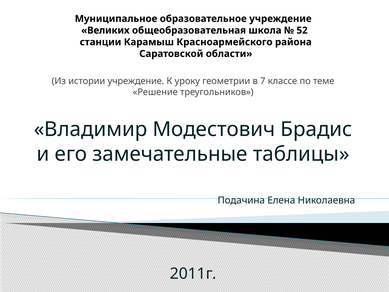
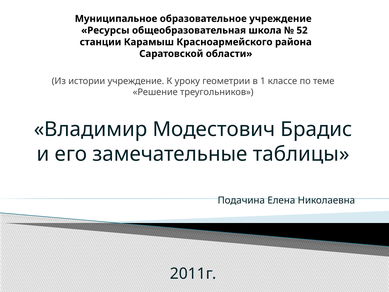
Великих: Великих -> Ресурсы (105, 30)
7: 7 -> 1 (263, 81)
